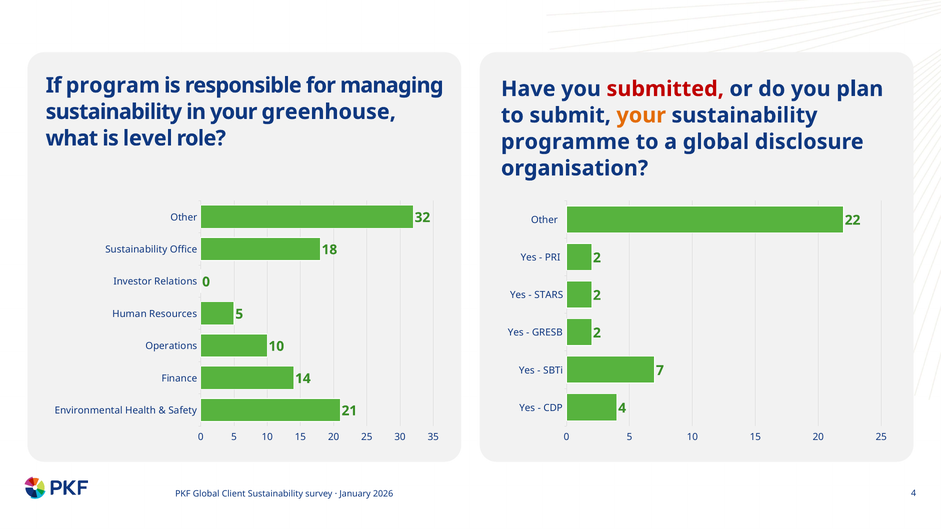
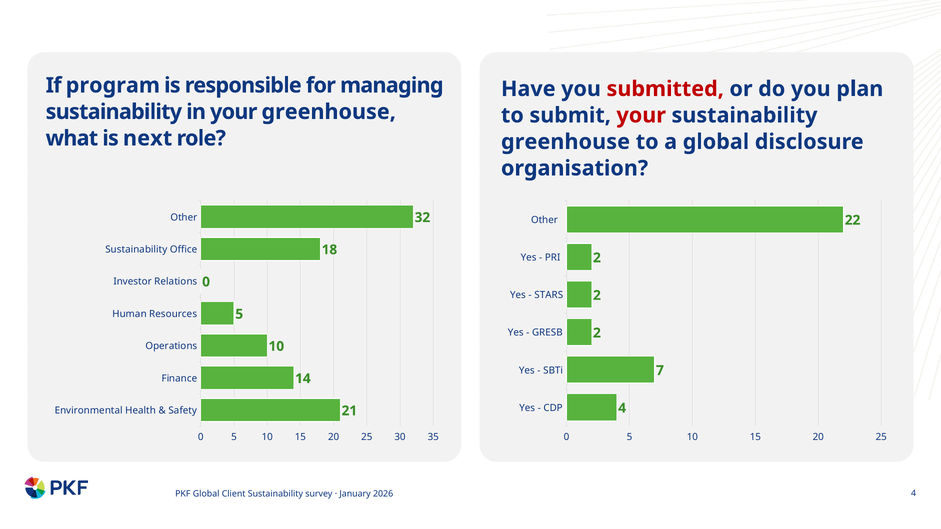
your colour: orange -> red (641, 115)
level: level -> next (148, 138)
programme: programme -> greenhouse (566, 142)
